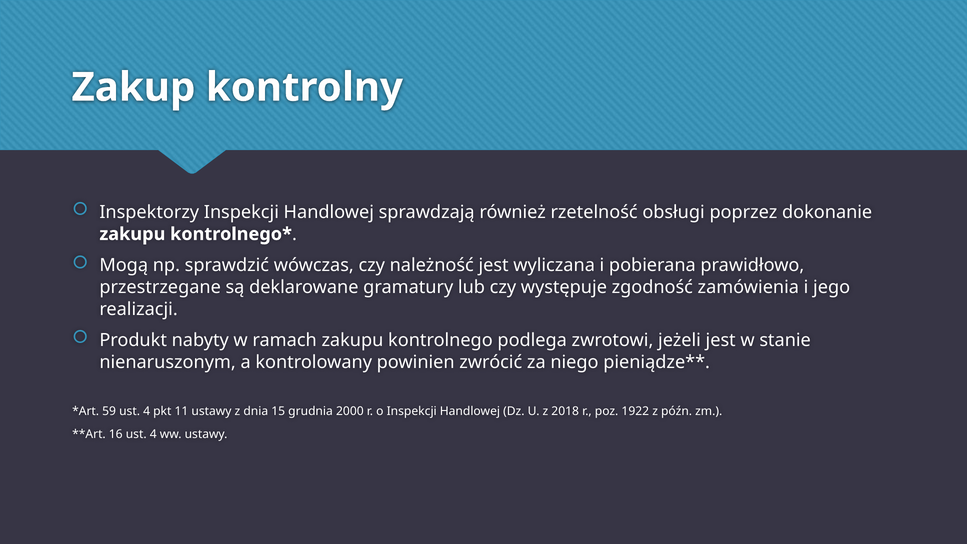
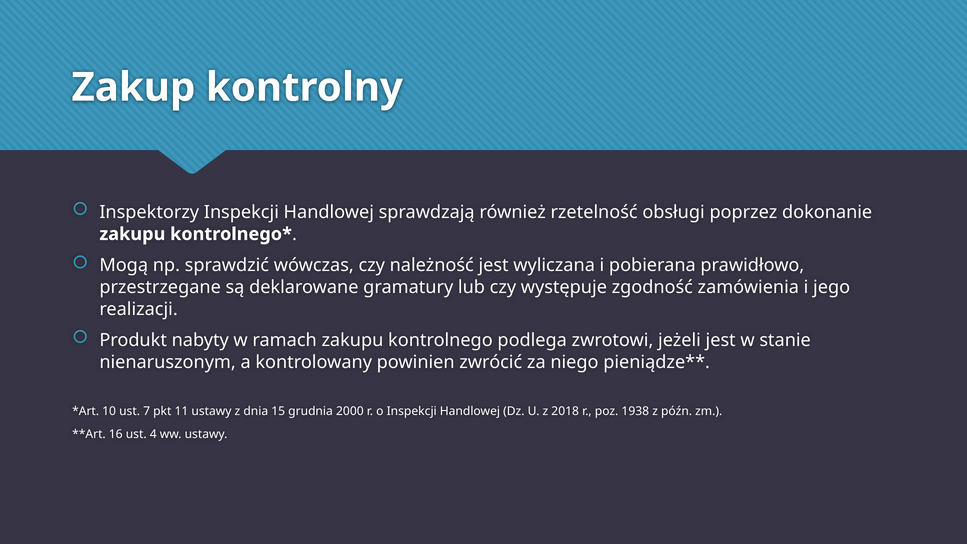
59: 59 -> 10 (109, 411)
4: 4 -> 7 (147, 411)
1922: 1922 -> 1938 (635, 411)
